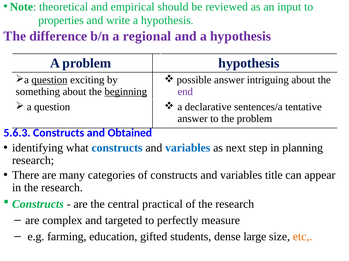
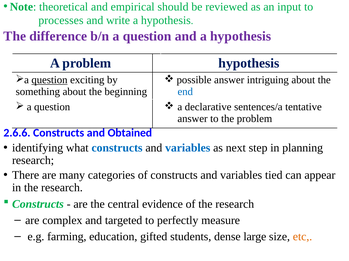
properties: properties -> processes (61, 20)
b/n a regional: regional -> question (147, 36)
beginning underline: present -> none (126, 92)
end colour: purple -> blue (185, 92)
5.6.3: 5.6.3 -> 2.6.6 (17, 133)
title: title -> tied (274, 176)
practical: practical -> evidence (163, 205)
